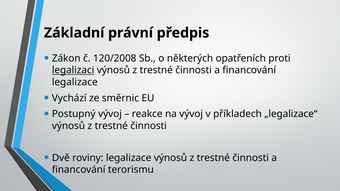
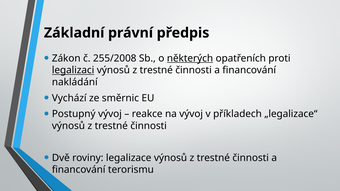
120/2008: 120/2008 -> 255/2008 (115, 58)
některých underline: none -> present (190, 58)
legalizace: legalizace -> nakládání (75, 82)
